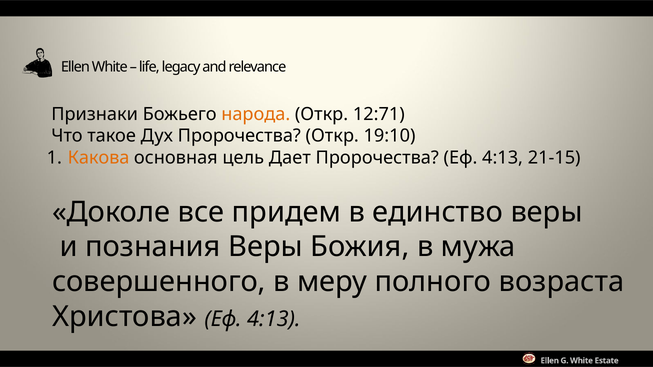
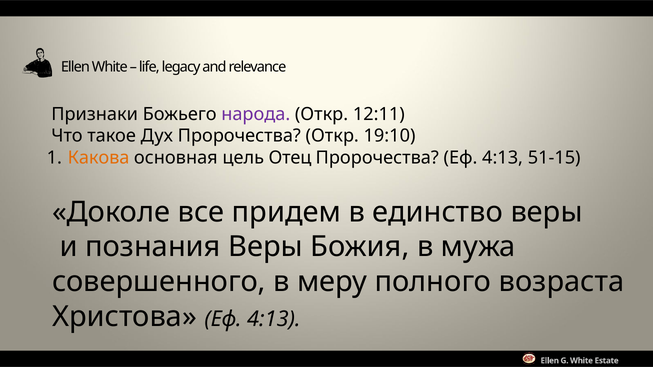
народа colour: orange -> purple (256, 114)
12:71: 12:71 -> 12:11 (379, 114)
Дает: Дает -> Отец (290, 158)
21-15: 21-15 -> 51-15 (554, 158)
